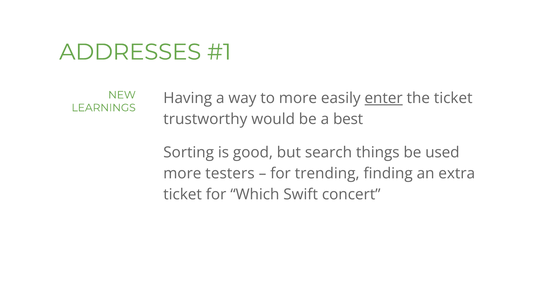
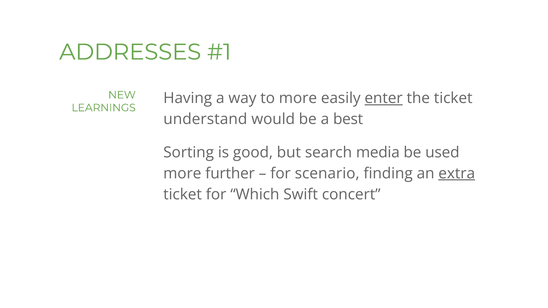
trustworthy: trustworthy -> understand (205, 119)
things: things -> media (378, 153)
testers: testers -> further (230, 174)
trending: trending -> scenario (327, 174)
extra underline: none -> present (457, 174)
